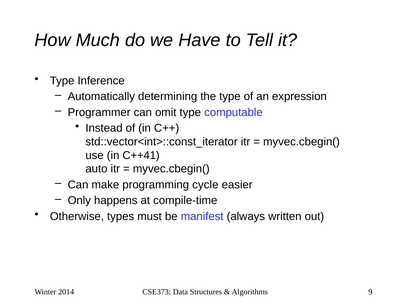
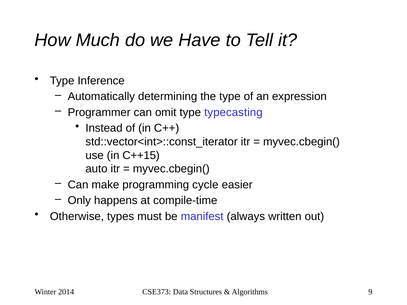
computable: computable -> typecasting (233, 113)
C++41: C++41 -> C++15 (141, 155)
